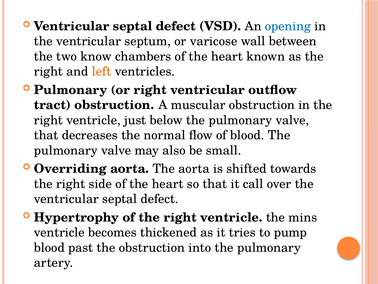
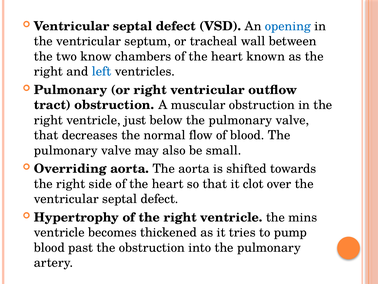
varicose: varicose -> tracheal (214, 41)
left colour: orange -> blue (102, 71)
call: call -> clot (253, 184)
